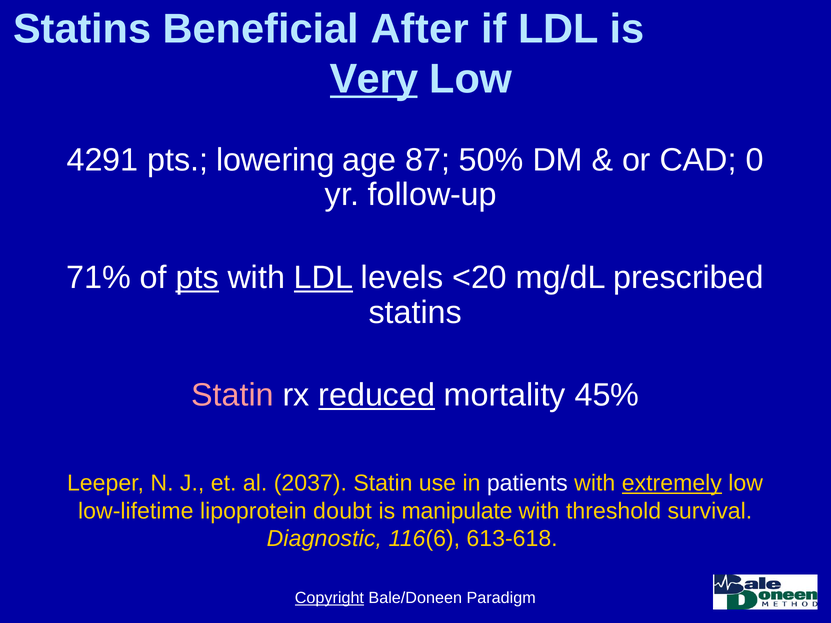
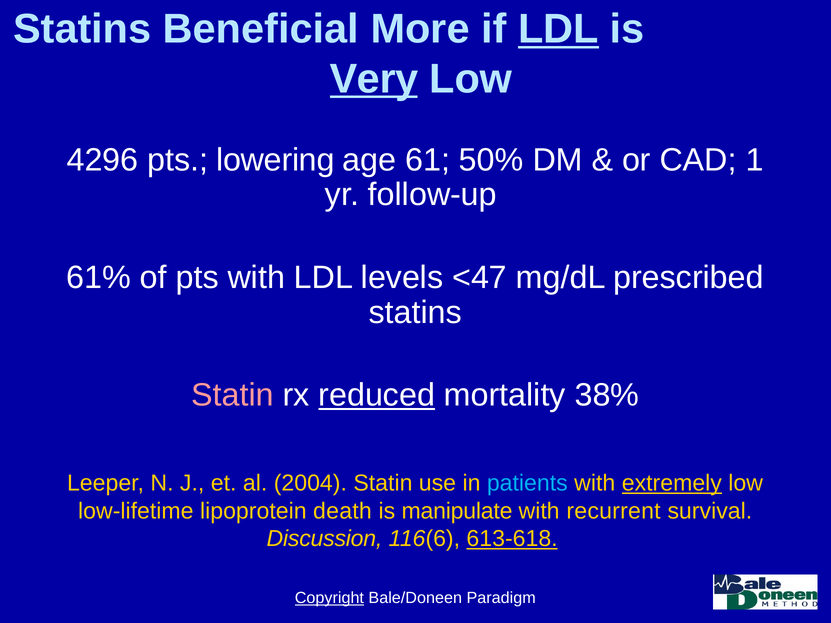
After: After -> More (420, 29)
LDL underline: none -> present (558, 29)
4291: 4291 -> 4296 (102, 160)
87: 87 -> 61 (428, 160)
0: 0 -> 1 (755, 160)
71%: 71% -> 61% (99, 278)
pts underline: present -> none (197, 278)
LDL underline: present -> none (323, 278)
<20: <20 -> <47 (480, 278)
45%: 45% -> 38% (607, 395)
2037: 2037 -> 2004 (310, 484)
patients colour: white -> light blue (527, 484)
doubt: doubt -> death (342, 511)
threshold: threshold -> recurrent (614, 511)
Diagnostic: Diagnostic -> Discussion (324, 539)
613-618 underline: none -> present (512, 539)
